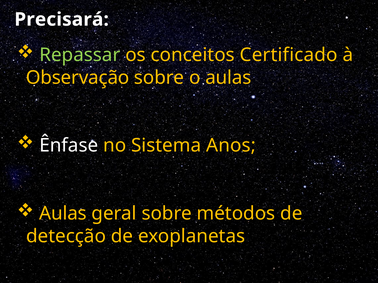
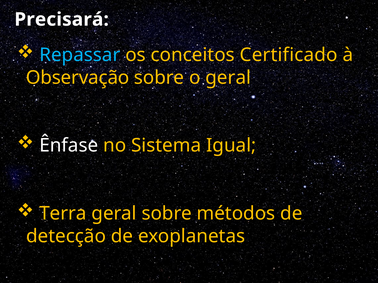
Repassar colour: light green -> light blue (80, 55)
o aulas: aulas -> geral (228, 78)
Anos: Anos -> Igual (231, 146)
Aulas: Aulas -> Terra (63, 214)
